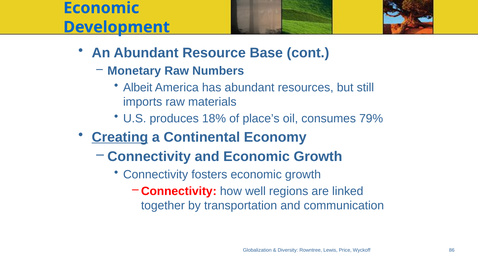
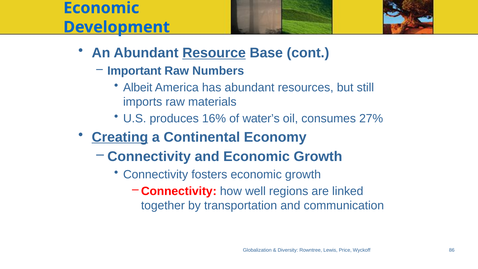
Resource underline: none -> present (214, 53)
Monetary: Monetary -> Important (134, 71)
18%: 18% -> 16% (214, 119)
place’s: place’s -> water’s (261, 119)
79%: 79% -> 27% (371, 119)
